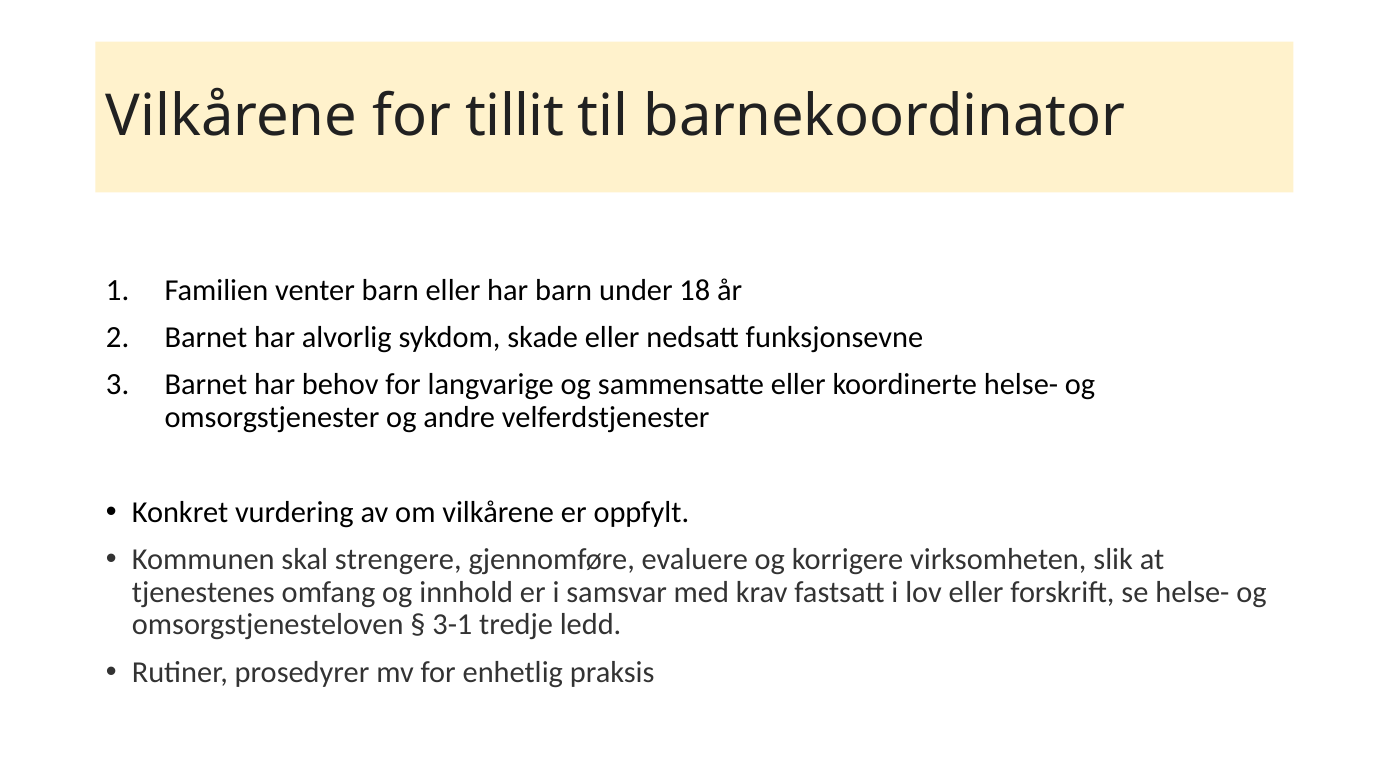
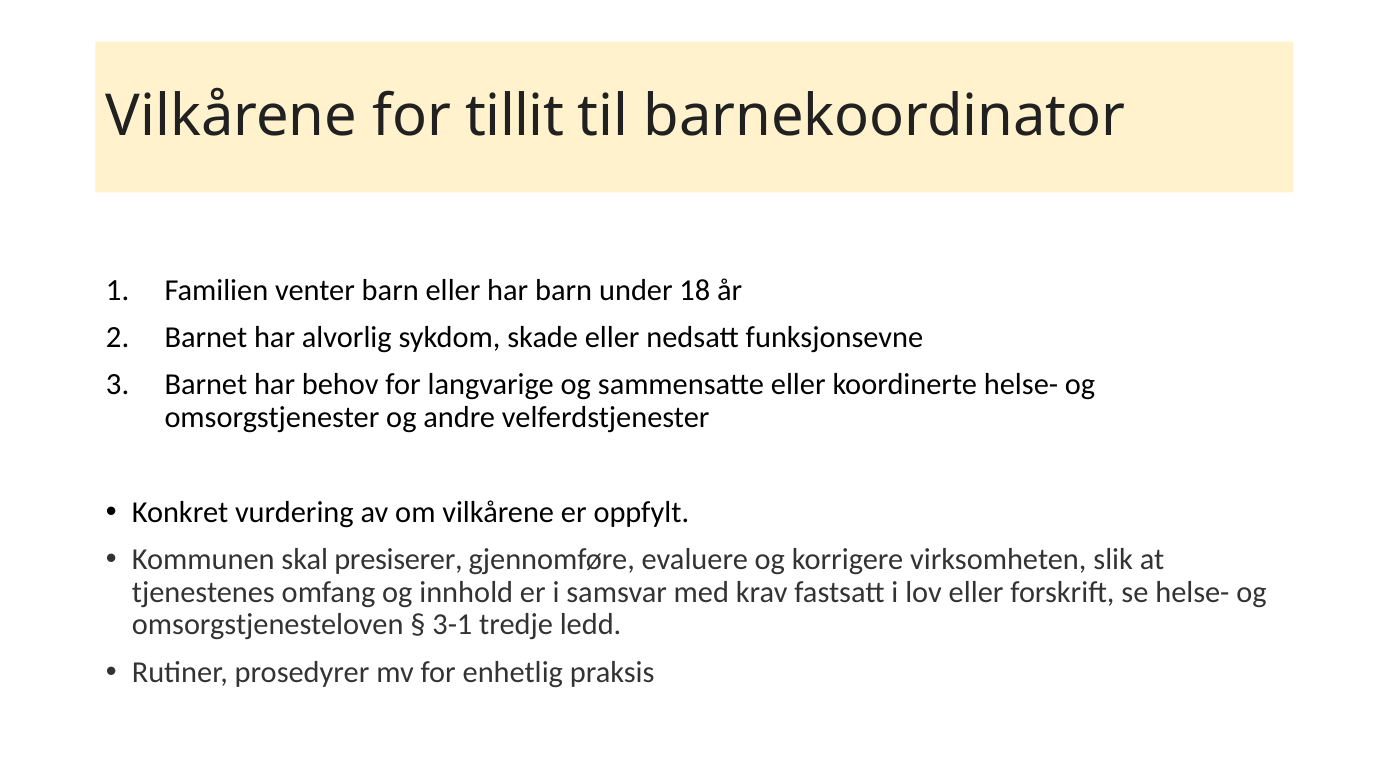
strengere: strengere -> presiserer (398, 560)
